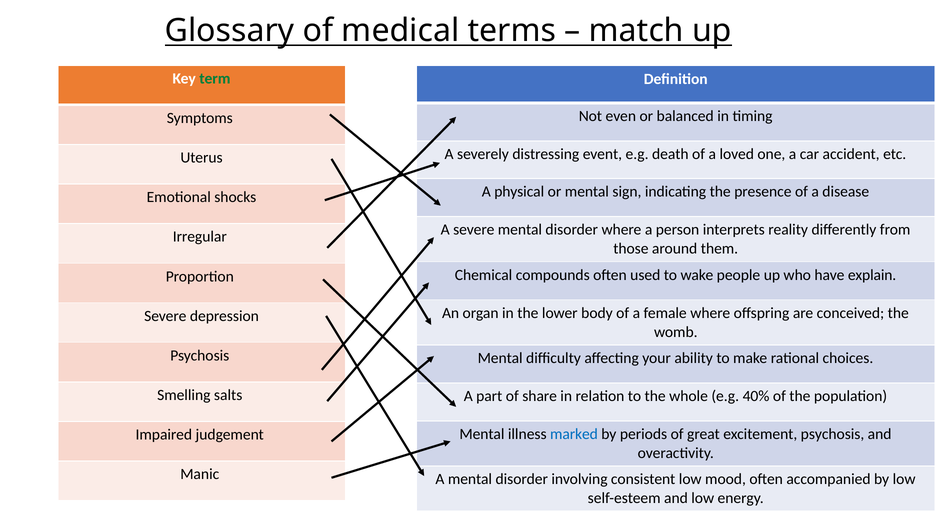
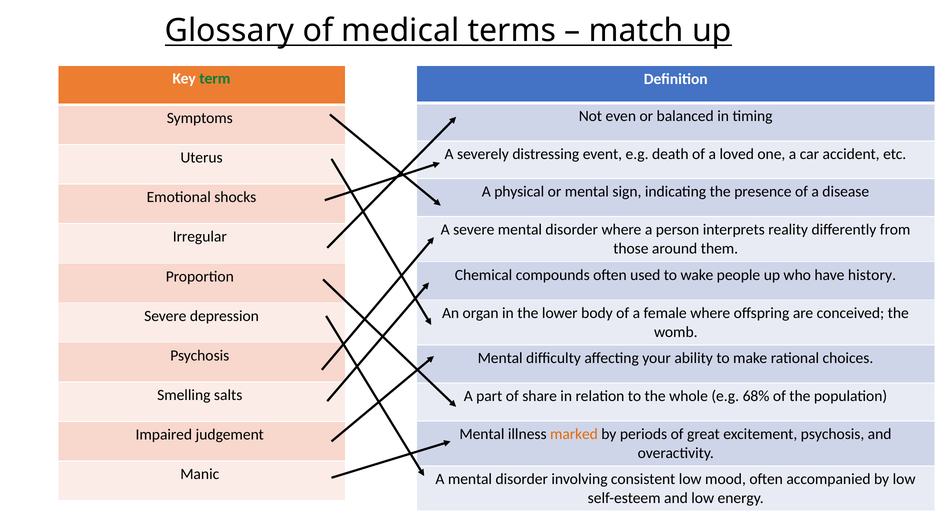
explain: explain -> history (872, 275)
40%: 40% -> 68% (756, 396)
marked colour: blue -> orange (574, 434)
